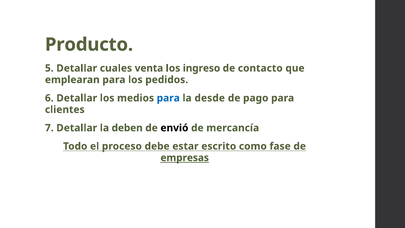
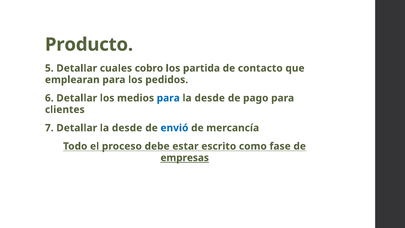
venta: venta -> cobro (149, 68)
ingreso: ingreso -> partida (201, 68)
Detallar la deben: deben -> desde (127, 128)
envió colour: black -> blue (174, 128)
